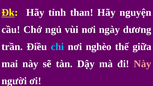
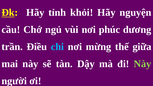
than: than -> khỏi (82, 12)
ngày: ngày -> phúc (109, 30)
nghèo: nghèo -> mừng (99, 47)
Này colour: pink -> light green (143, 64)
